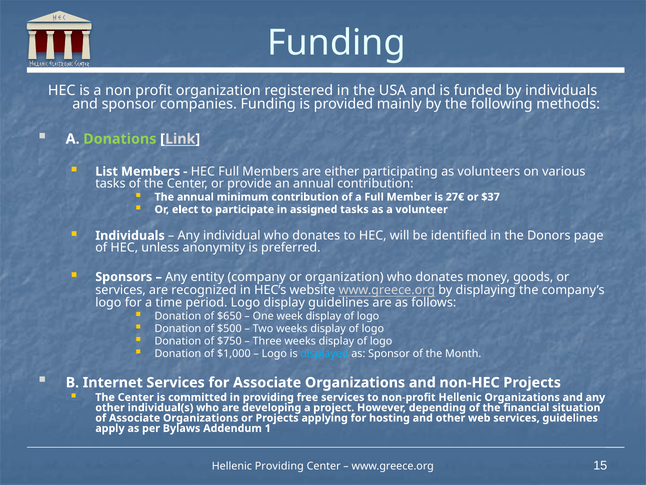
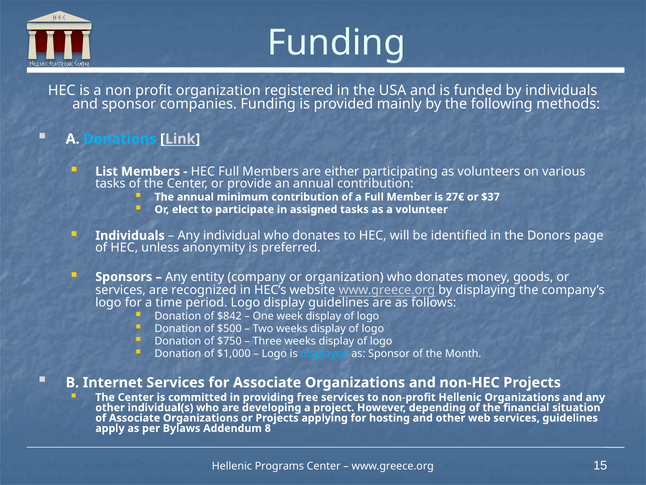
Donations colour: light green -> light blue (120, 139)
$650: $650 -> $842 (229, 316)
1: 1 -> 8 (268, 428)
Hellenic Providing: Providing -> Programs (279, 466)
